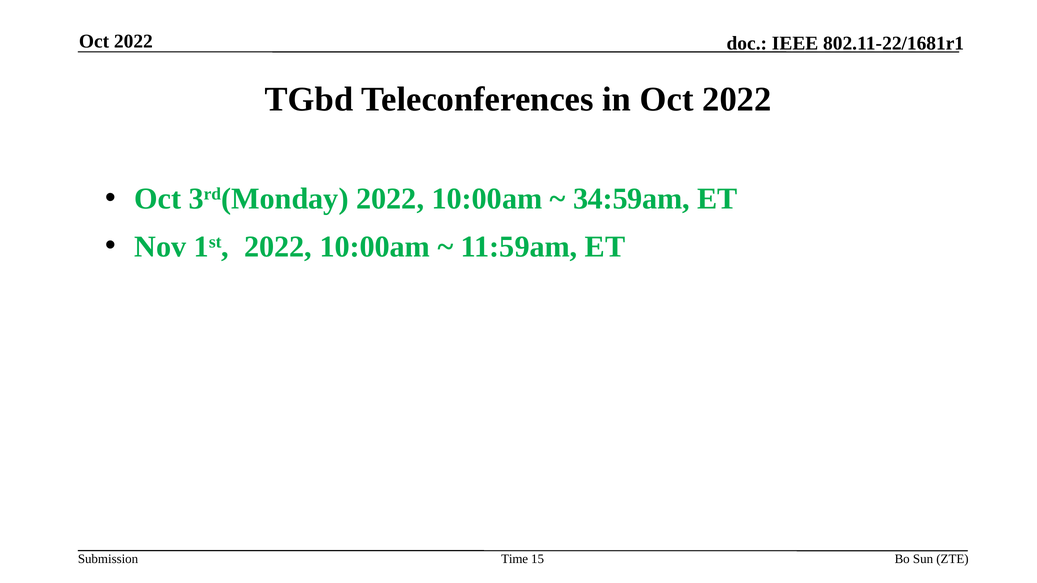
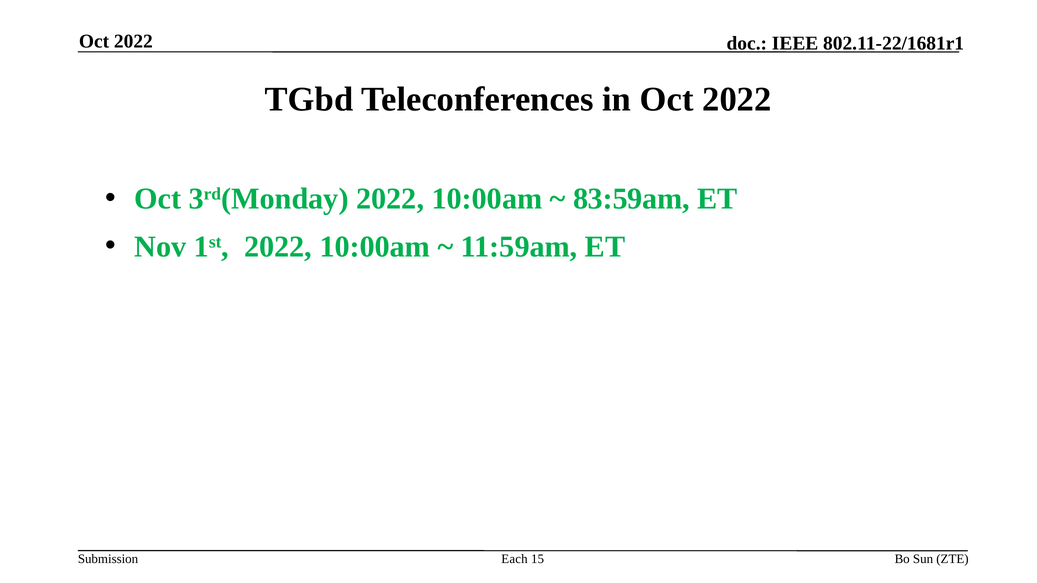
34:59am: 34:59am -> 83:59am (631, 199)
Time: Time -> Each (514, 559)
